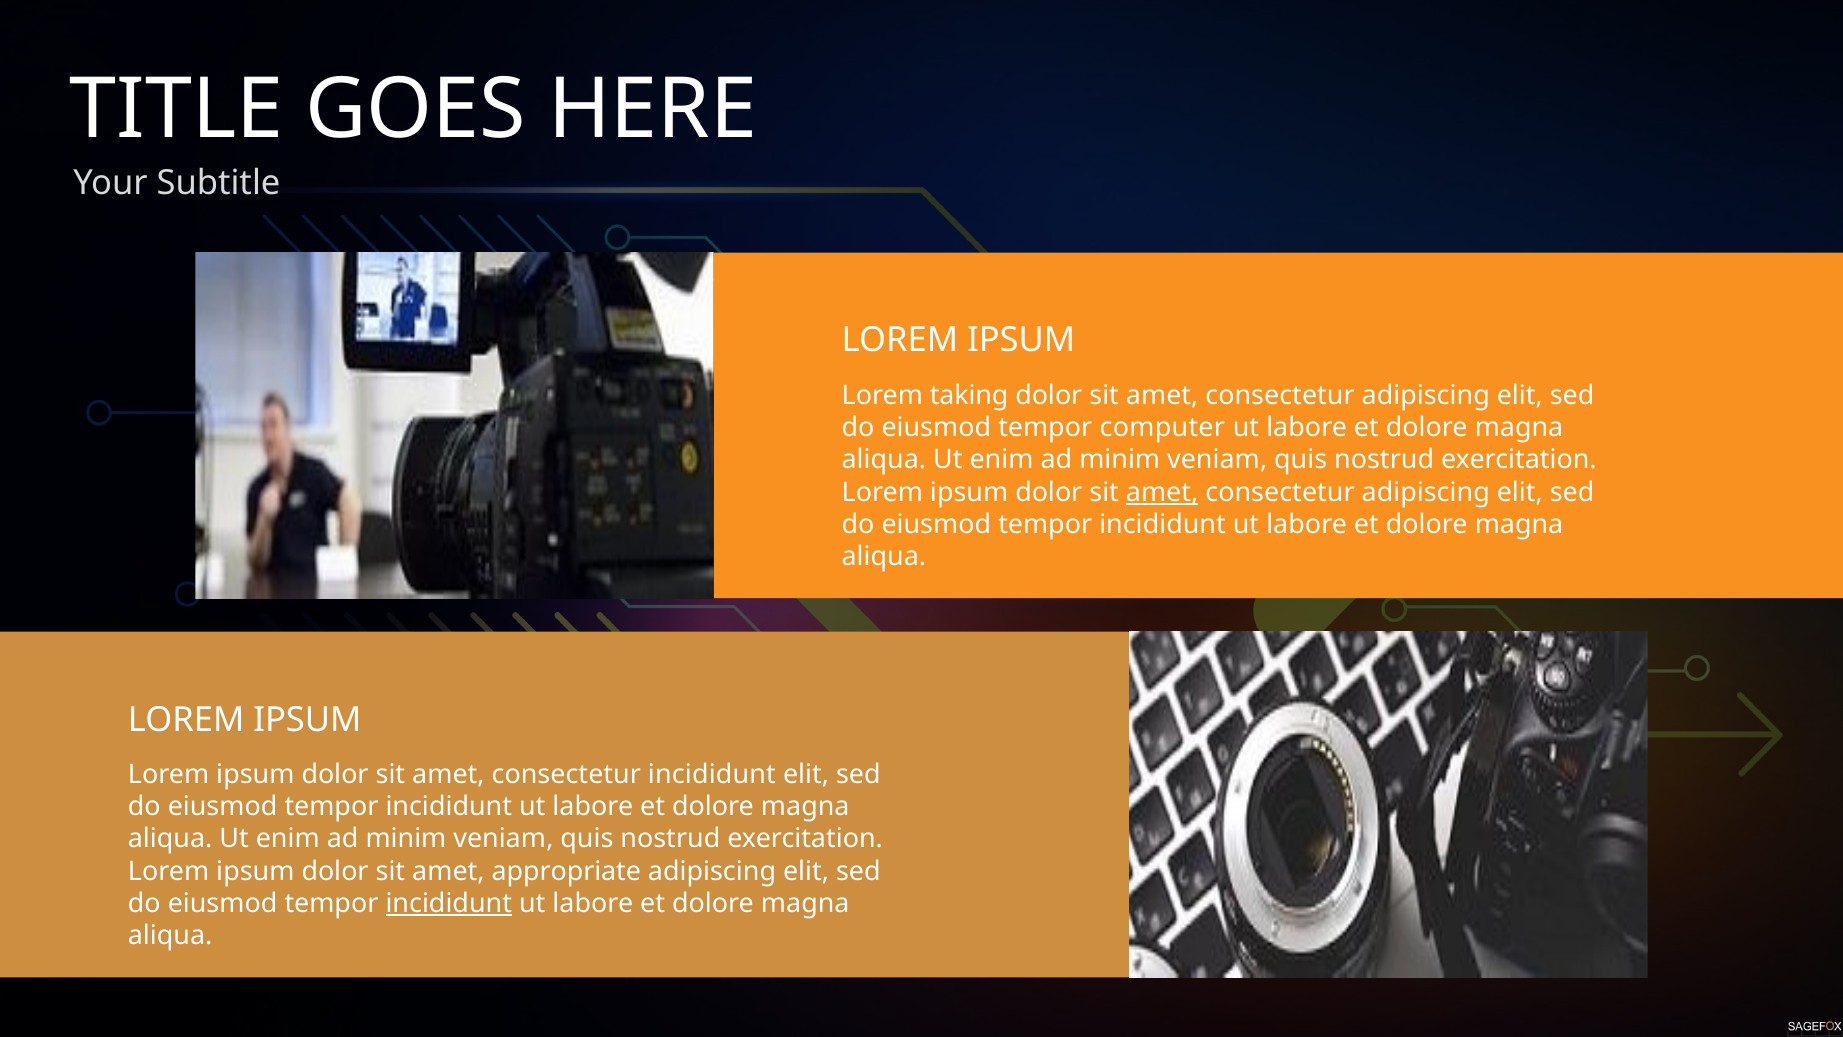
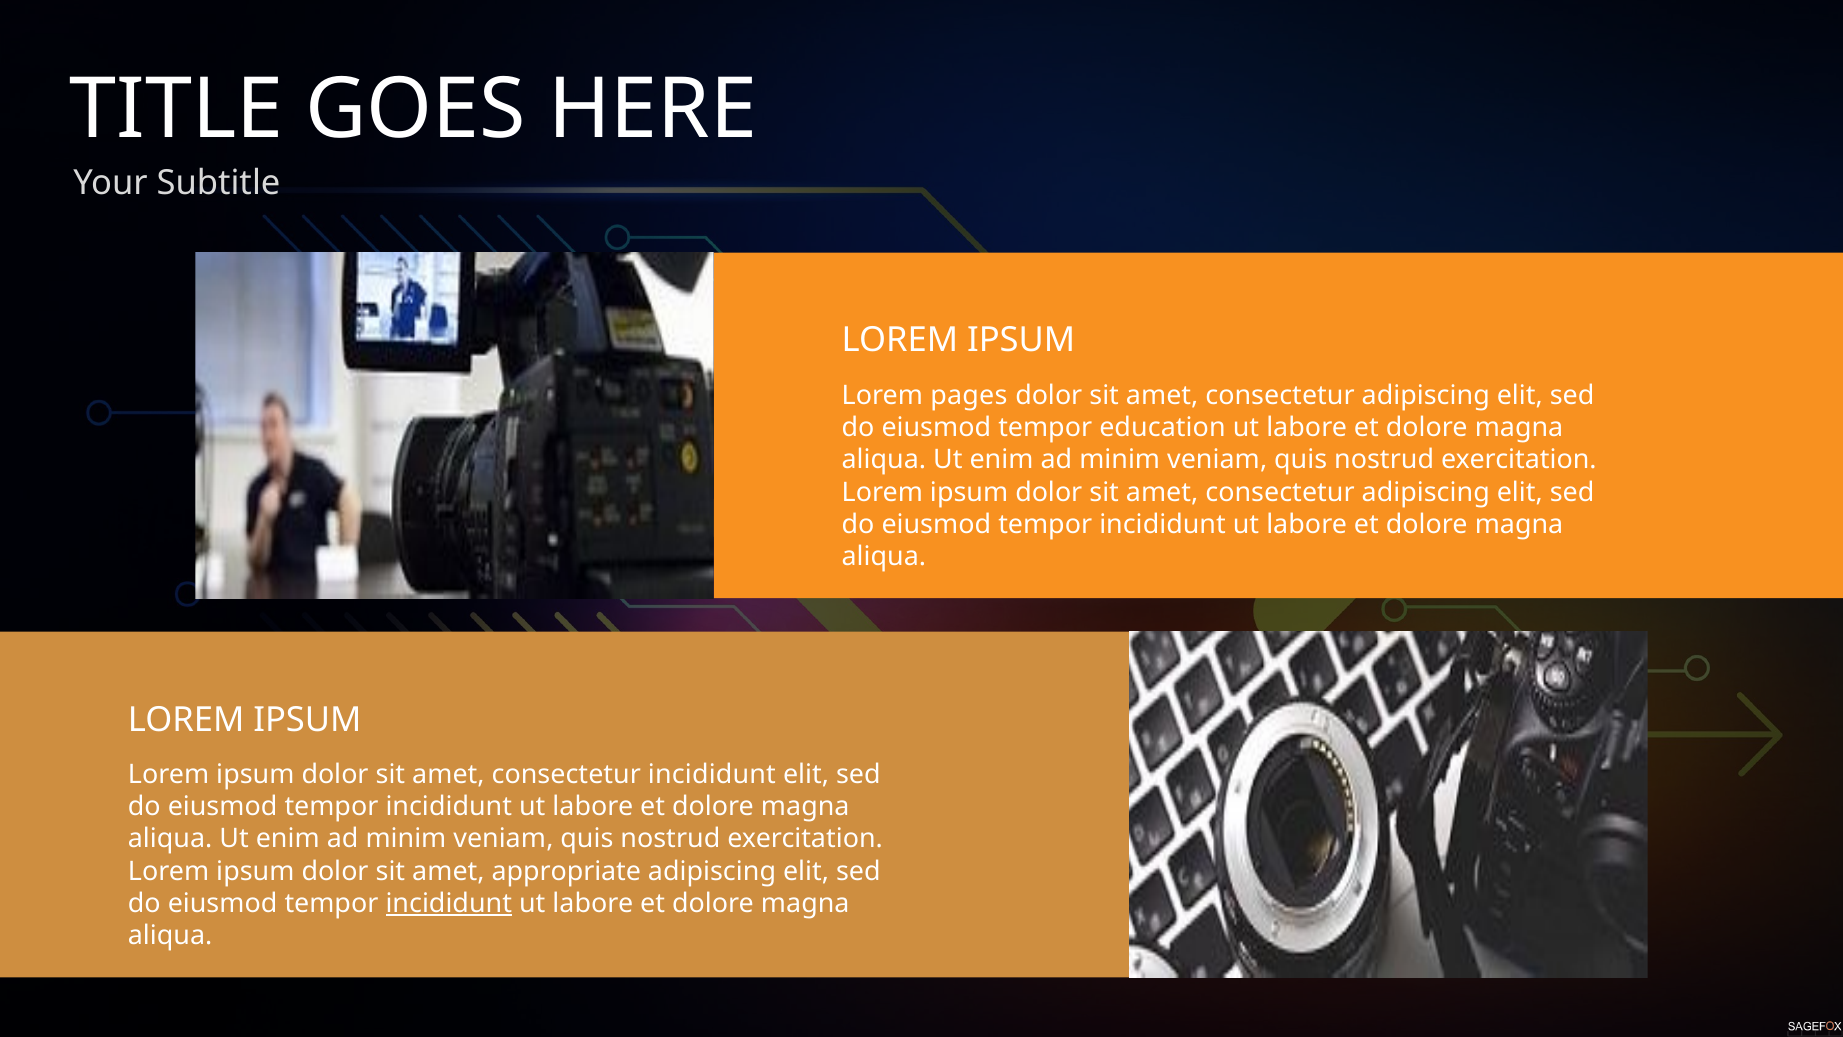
taking: taking -> pages (969, 395)
computer: computer -> education (1162, 427)
amet underline: present -> none (1162, 492)
